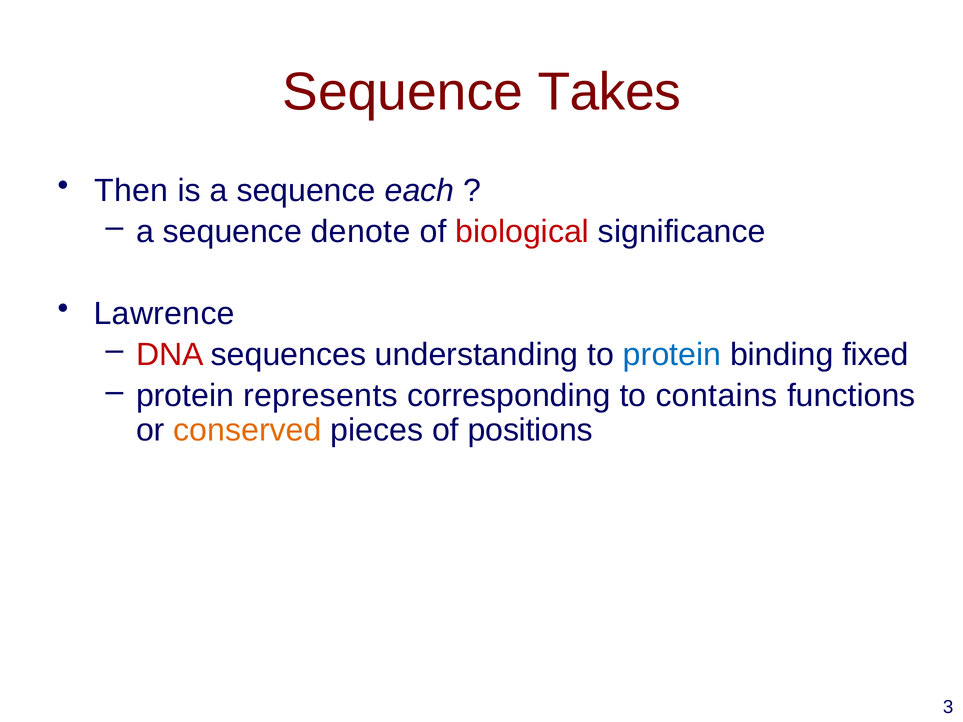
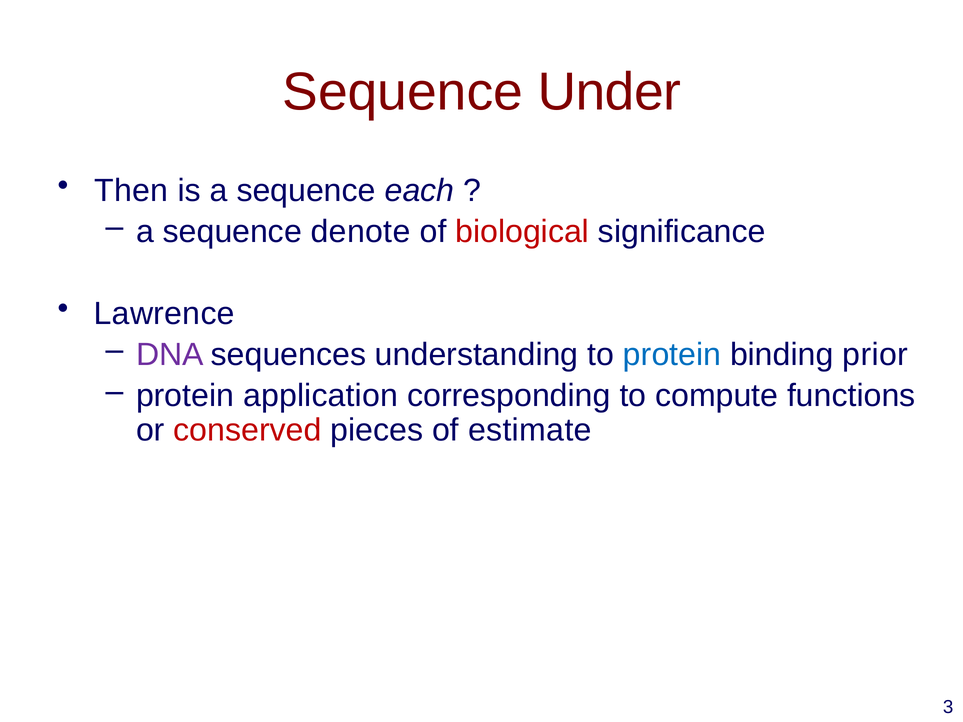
Takes: Takes -> Under (609, 92)
DNA colour: red -> purple (170, 355)
fixed: fixed -> prior (875, 355)
represents: represents -> application (321, 396)
contains: contains -> compute (717, 396)
conserved colour: orange -> red (247, 430)
positions: positions -> estimate (530, 430)
